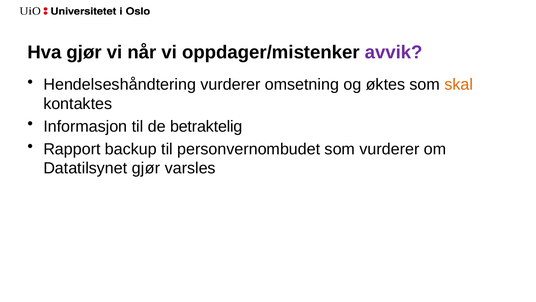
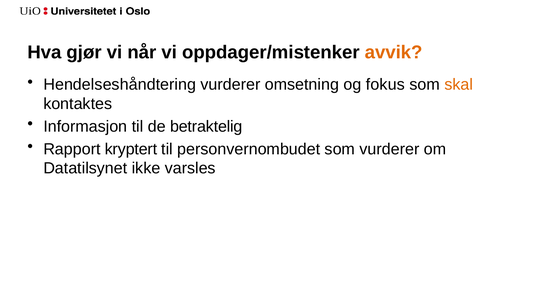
avvik colour: purple -> orange (394, 52)
øktes: øktes -> fokus (385, 85)
backup: backup -> kryptert (131, 149)
Datatilsynet gjør: gjør -> ikke (146, 168)
